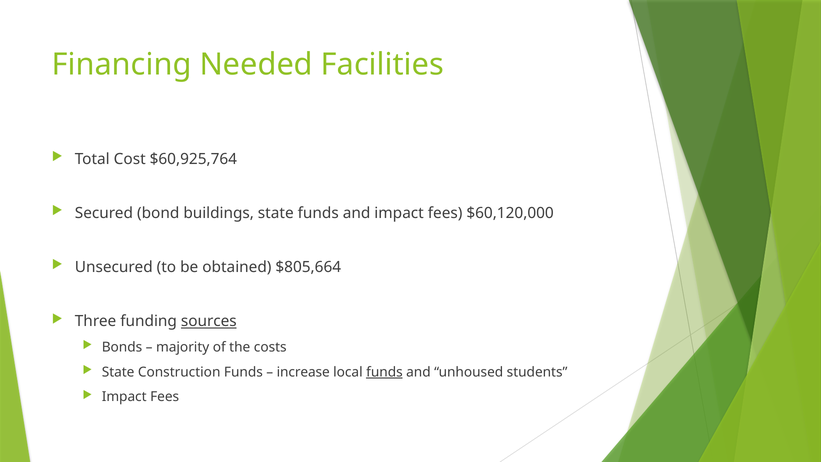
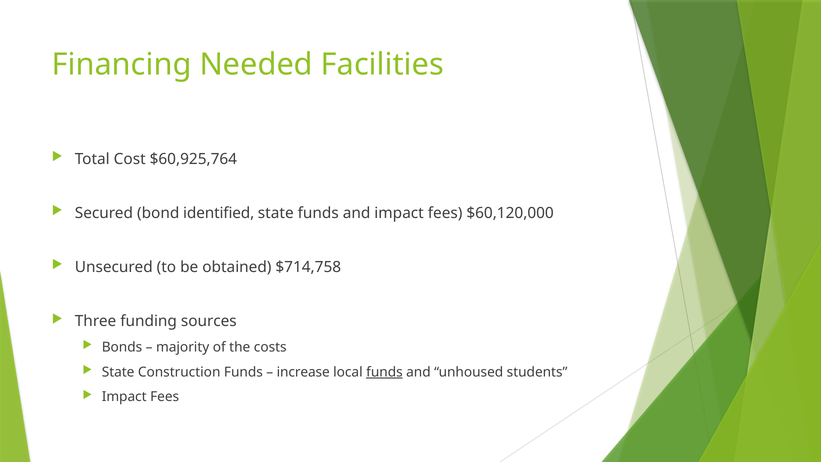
buildings: buildings -> identified (219, 213)
$805,664: $805,664 -> $714,758 (308, 267)
sources underline: present -> none (209, 321)
